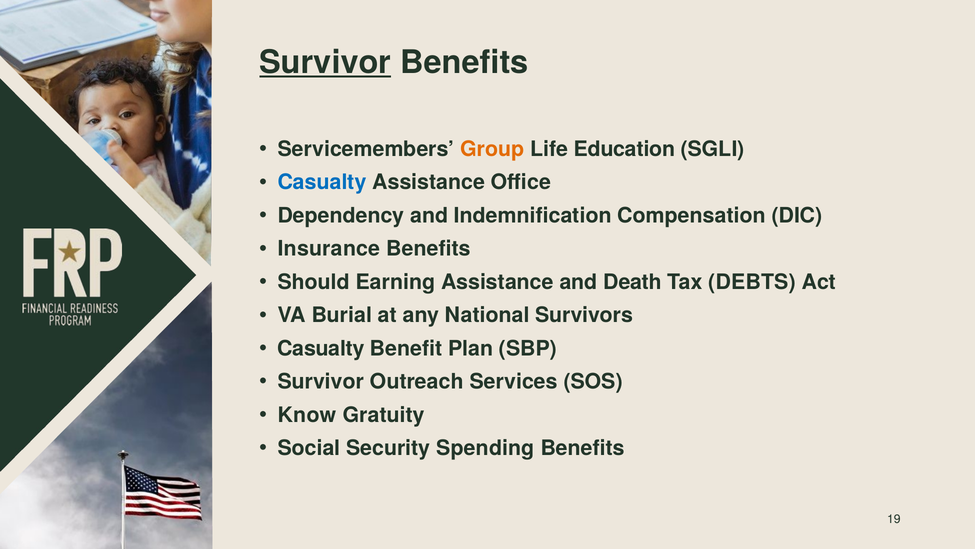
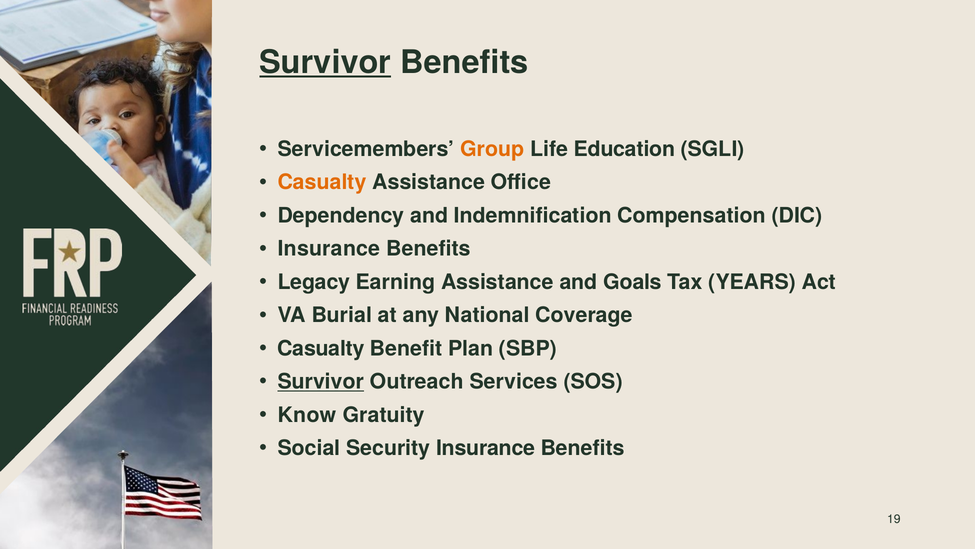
Casualty colour: blue -> orange (322, 182)
Should: Should -> Legacy (314, 282)
Death: Death -> Goals (633, 282)
DEBTS: DEBTS -> YEARS (752, 282)
Survivors: Survivors -> Coverage (584, 315)
Survivor underline: none -> present (321, 381)
Security Spending: Spending -> Insurance (486, 448)
